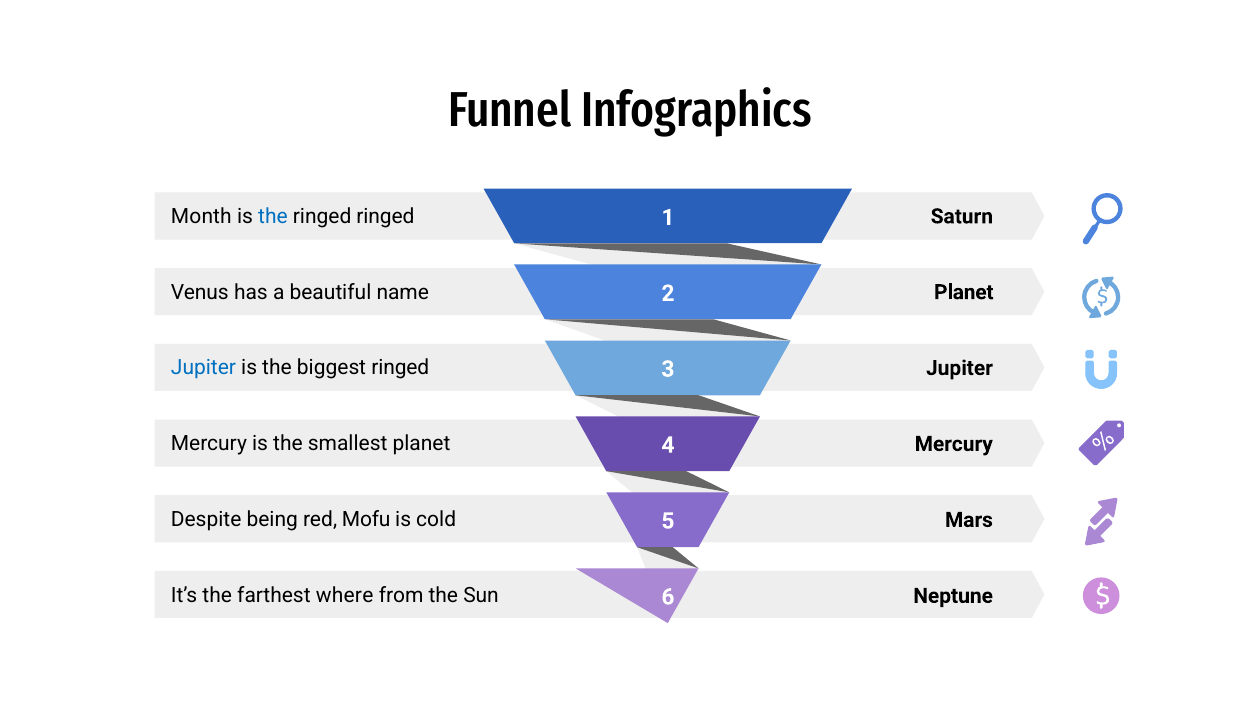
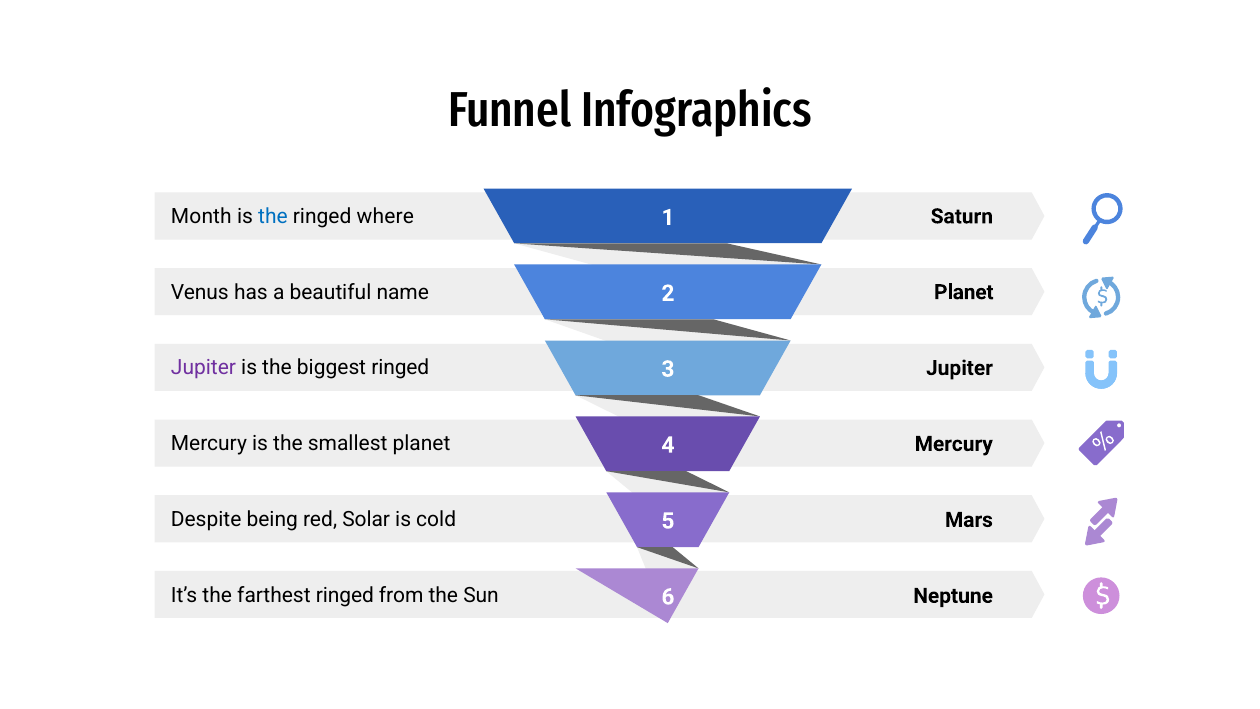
ringed ringed: ringed -> where (385, 216)
Jupiter colour: blue -> purple (203, 368)
Mofu: Mofu -> Solar (366, 520)
farthest where: where -> ringed (345, 596)
